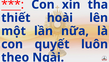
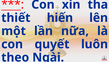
hoài: hoài -> hiến (60, 18)
